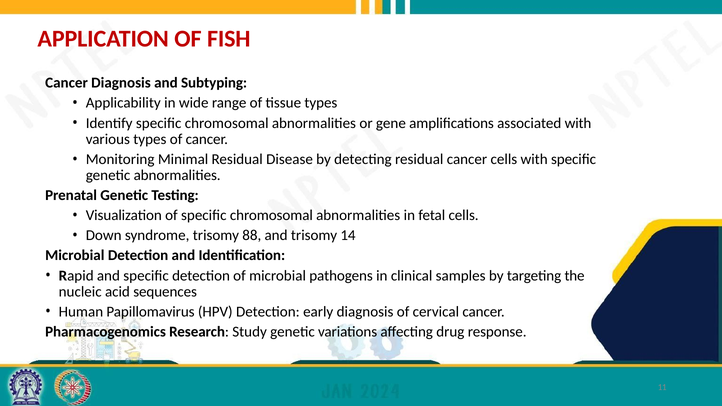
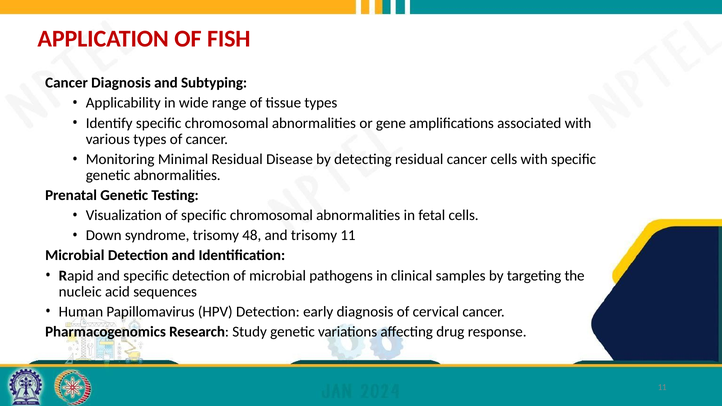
88: 88 -> 48 (252, 235)
trisomy 14: 14 -> 11 (348, 235)
